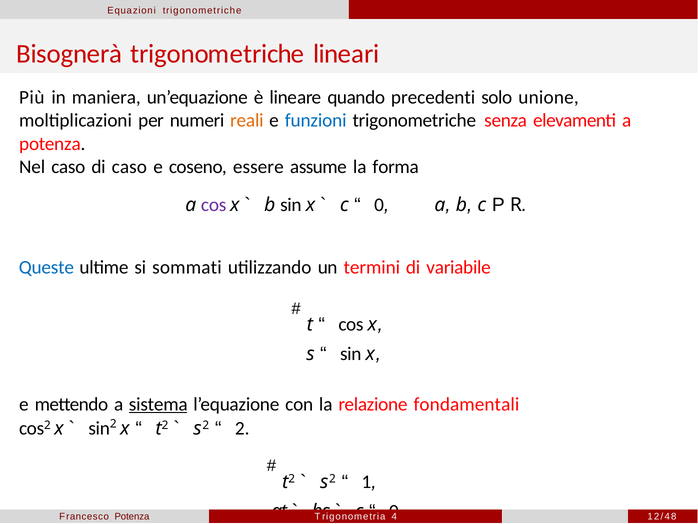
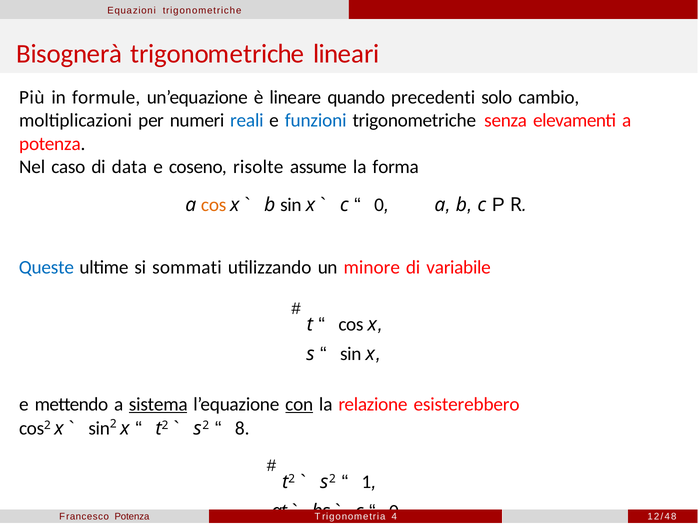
maniera: maniera -> formule (106, 97)
unione: unione -> cambio (549, 97)
reali colour: orange -> blue (247, 121)
di caso: caso -> data (129, 167)
essere: essere -> risolte (258, 167)
cos colour: purple -> orange (214, 205)
termini: termini -> minore (372, 267)
con underline: none -> present (299, 404)
fondamentali: fondamentali -> esisterebbero (467, 404)
2: 2 -> 8 (242, 428)
